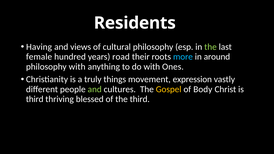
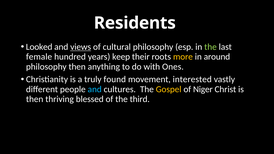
Having: Having -> Looked (39, 47)
views underline: none -> present (81, 47)
road: road -> keep (121, 57)
more colour: light blue -> yellow (183, 57)
philosophy with: with -> then (77, 67)
things: things -> found (115, 79)
expression: expression -> interested (192, 79)
and colour: light green -> light blue (95, 89)
Body: Body -> Niger (203, 89)
third: third -> then (35, 99)
